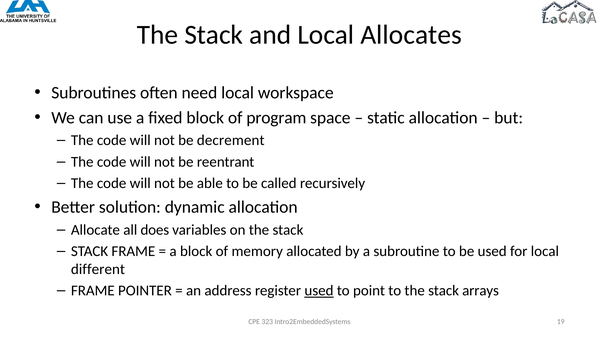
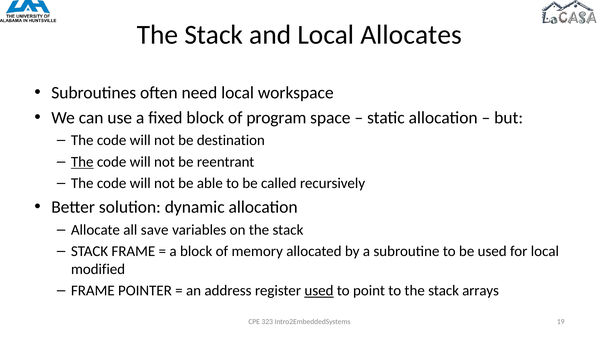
decrement: decrement -> destination (231, 140)
The underline: none -> present (82, 162)
does: does -> save (155, 230)
different: different -> modified (98, 269)
